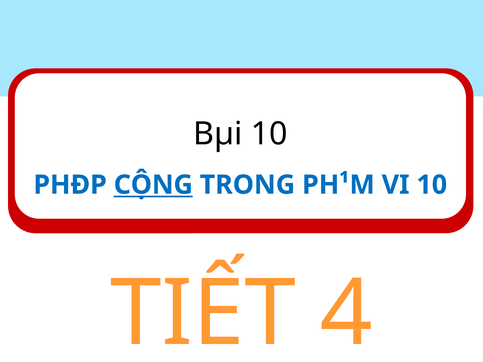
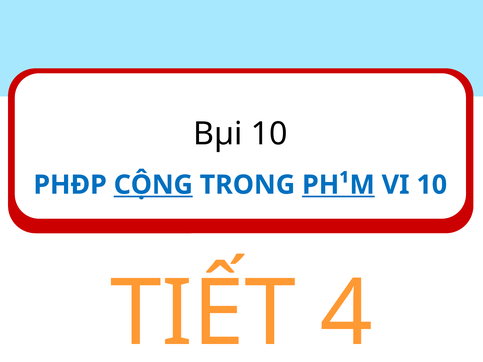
PH¹M underline: none -> present (338, 185)
